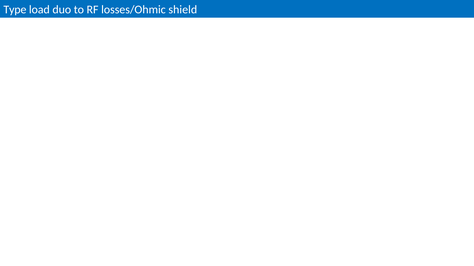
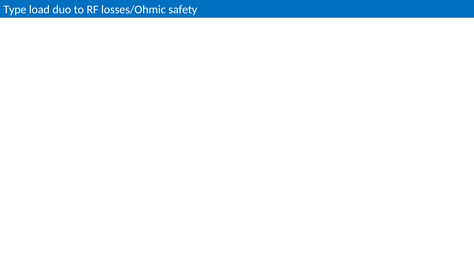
shield: shield -> safety (183, 10)
